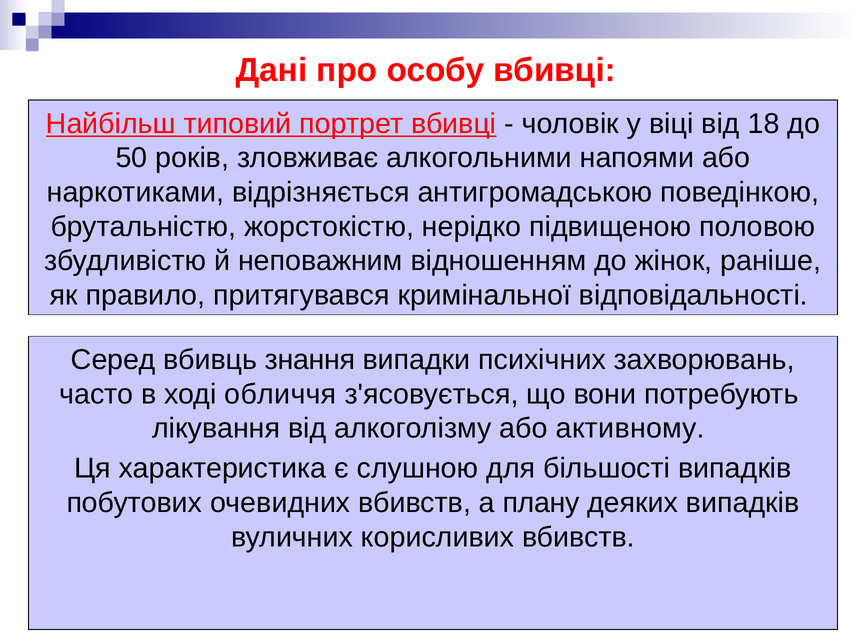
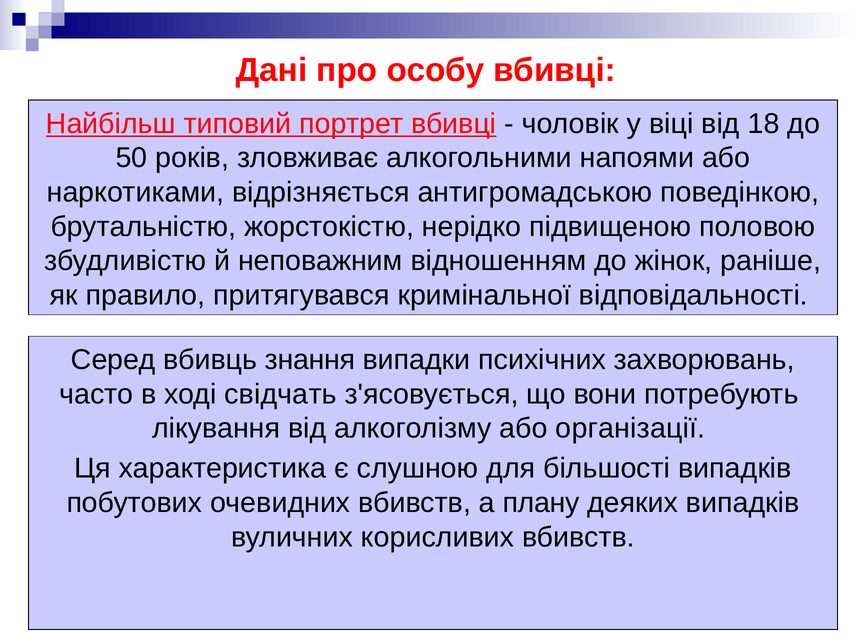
обличчя: обличчя -> свідчать (281, 394)
активному: активному -> організації (630, 429)
